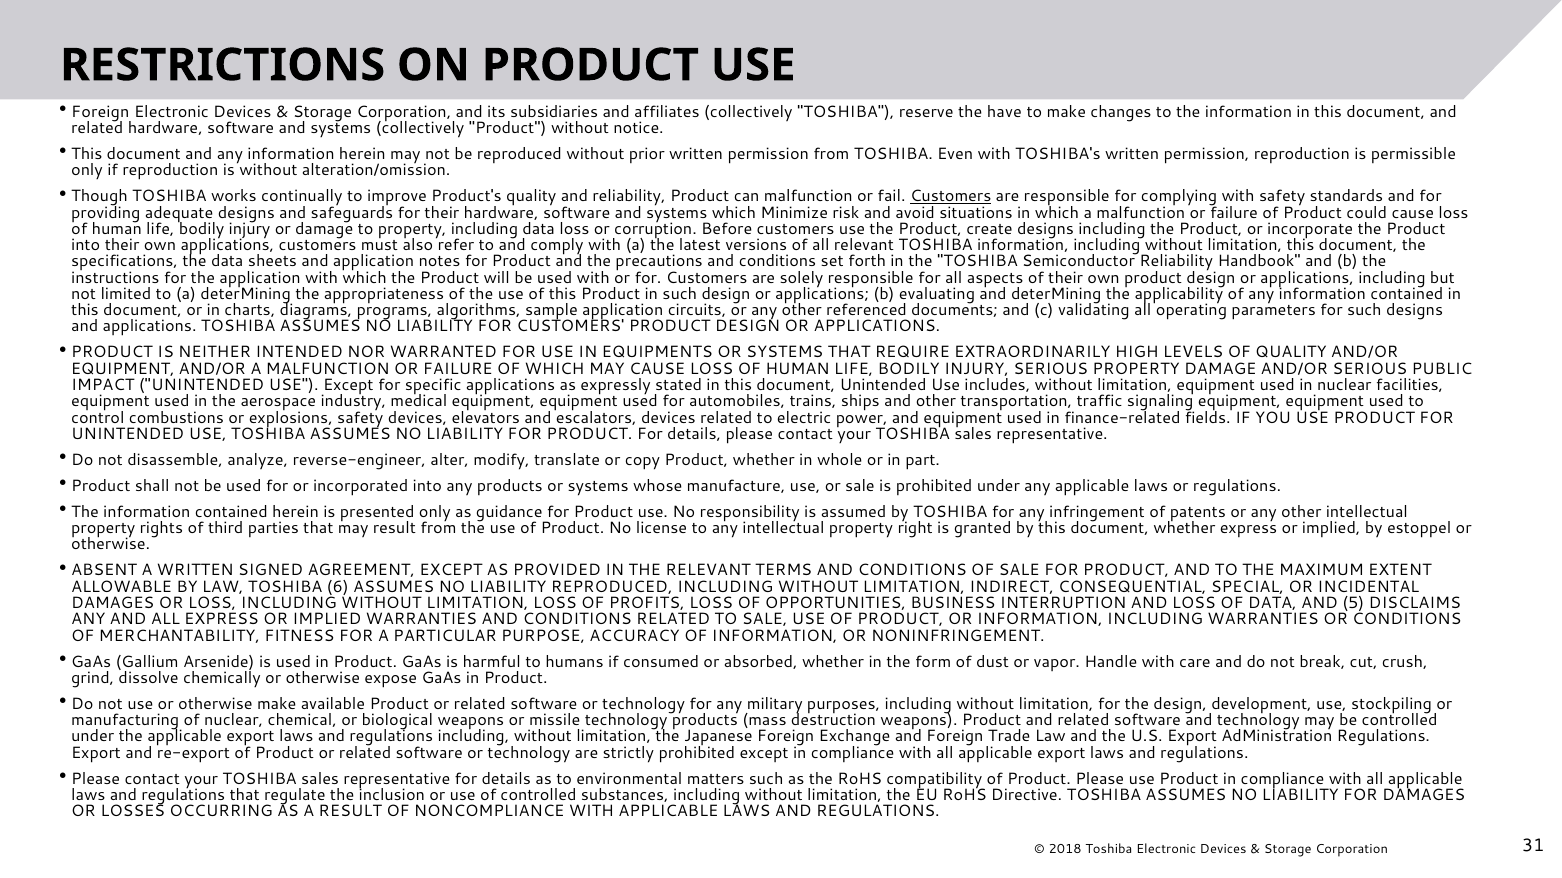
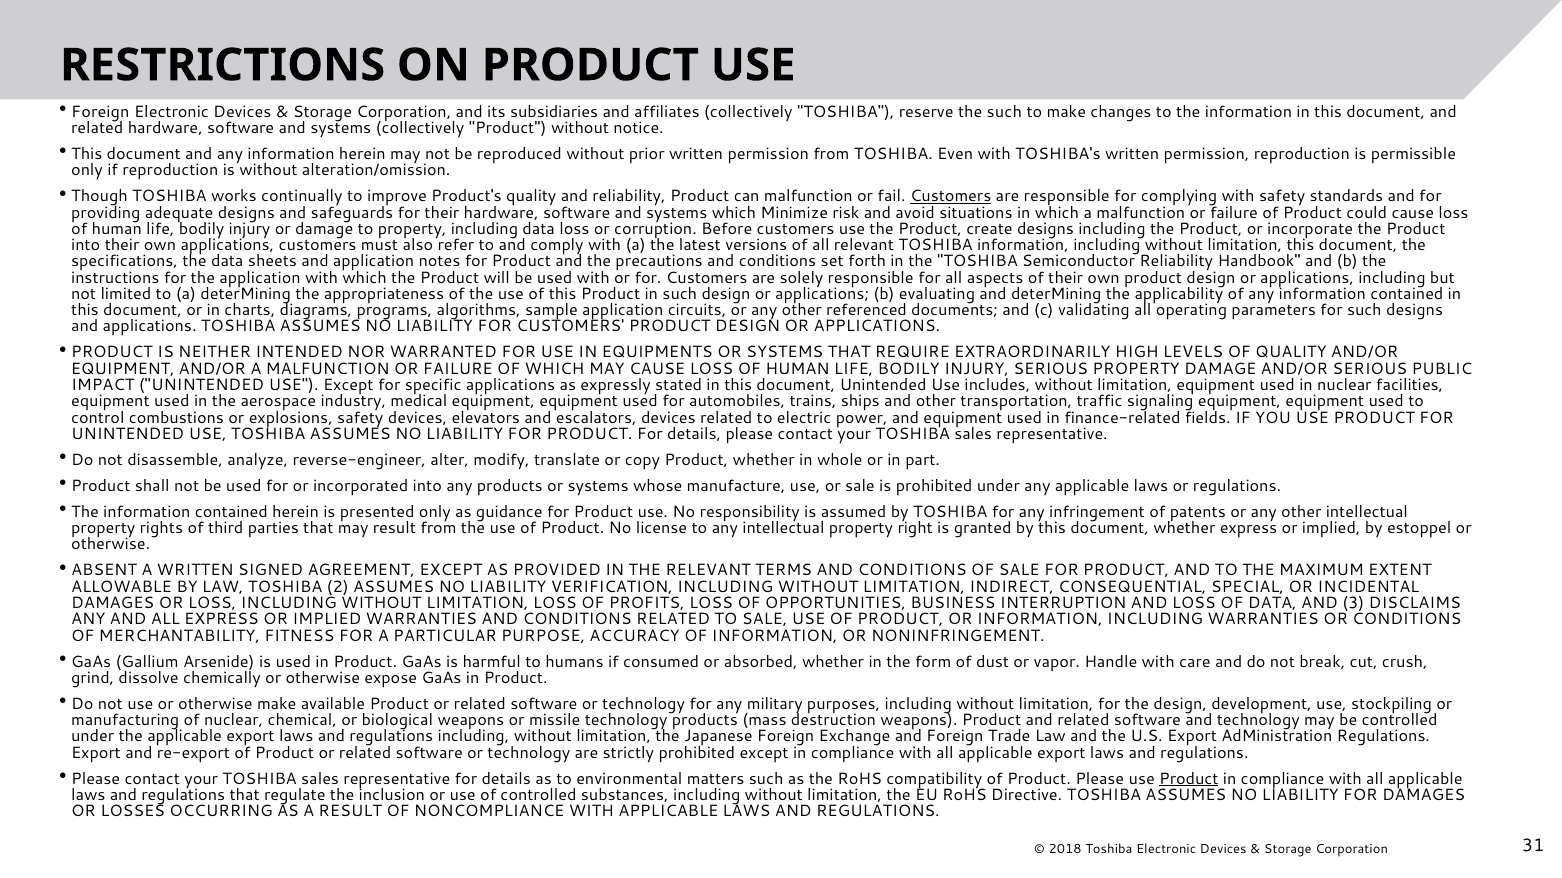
the have: have -> such (1004, 112)
6: 6 -> 2 (338, 587)
LIABILITY REPRODUCED: REPRODUCED -> VERIFICATION (612, 587)
5: 5 -> 3 (1353, 604)
Product underline: none -> present (1189, 779)
